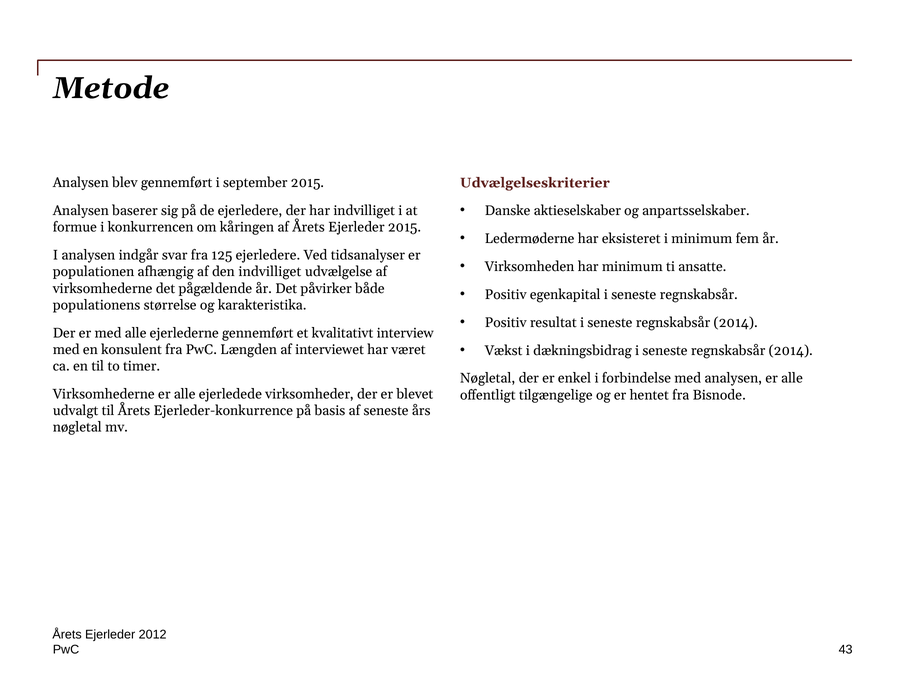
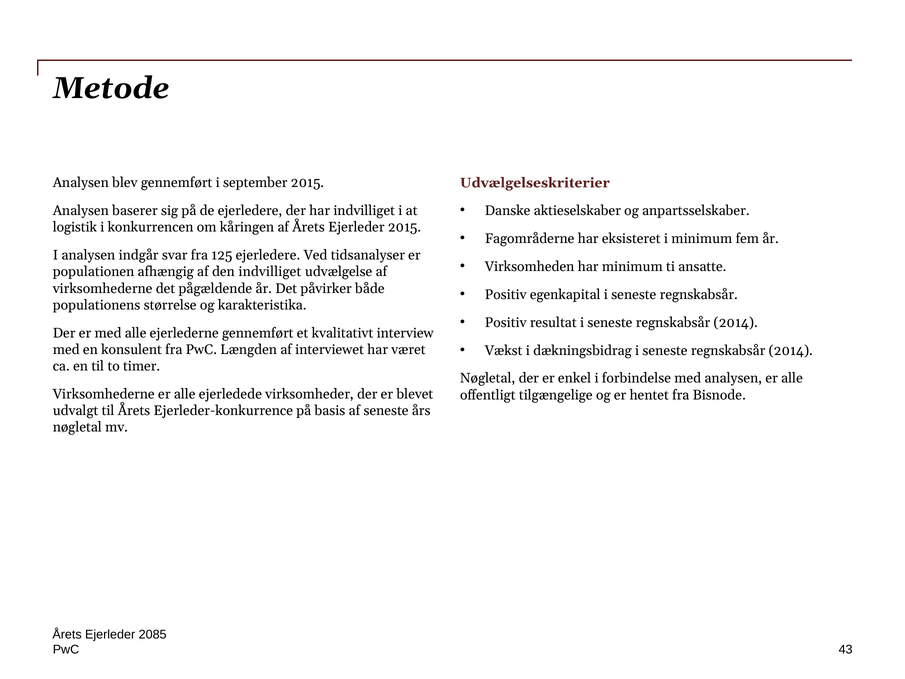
formue: formue -> logistik (75, 227)
Ledermøderne: Ledermøderne -> Fagområderne (530, 239)
2012: 2012 -> 2085 (153, 634)
